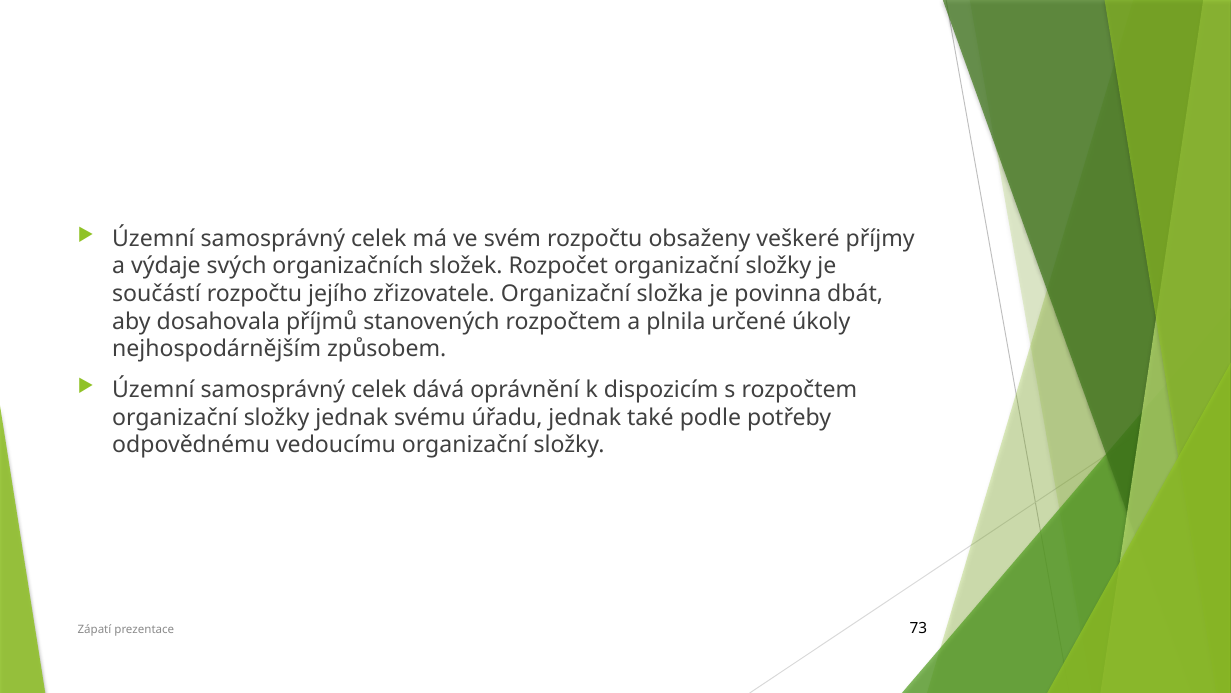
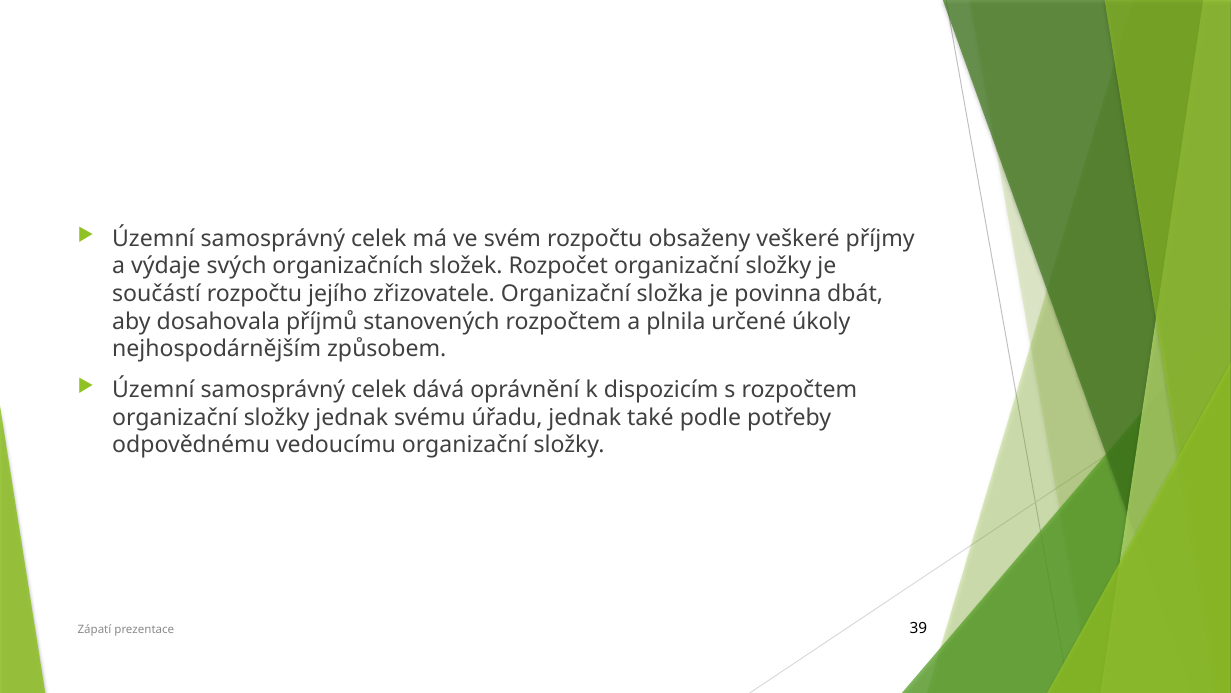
73: 73 -> 39 (918, 628)
